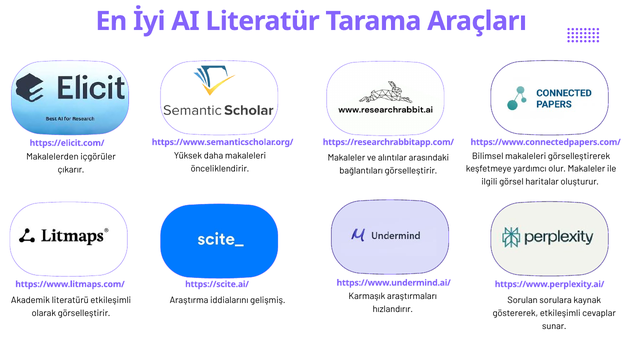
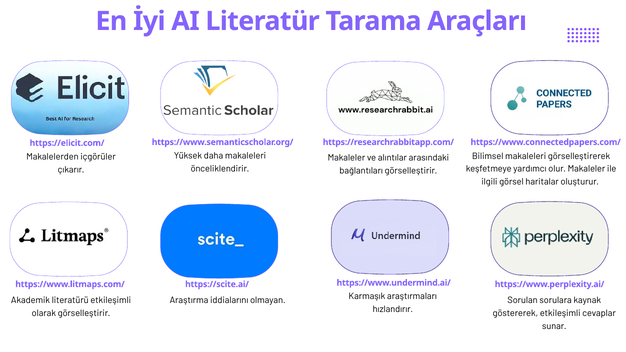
gelişmiş: gelişmiş -> olmayan (268, 300)
